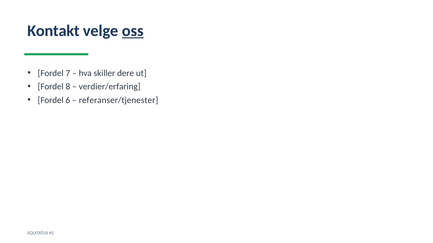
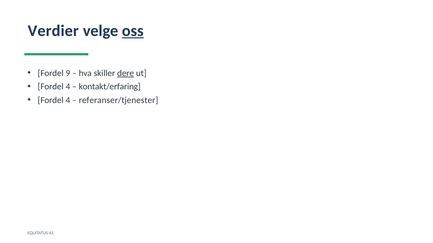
Kontakt: Kontakt -> Verdier (53, 31)
7: 7 -> 9 (68, 73)
dere underline: none -> present (126, 73)
8: 8 -> 4 (68, 87)
verdier/erfaring: verdier/erfaring -> kontakt/erfaring (110, 87)
6: 6 -> 4 (68, 100)
